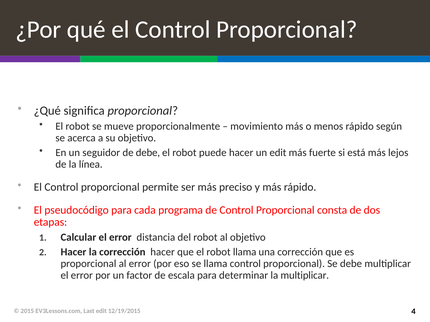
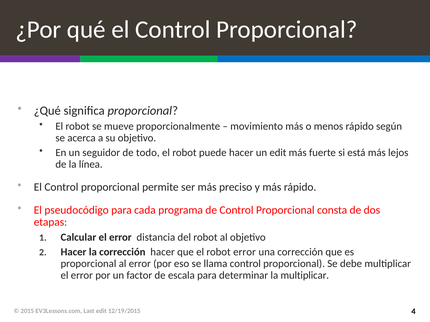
de debe: debe -> todo (148, 153)
robot llama: llama -> error (245, 252)
